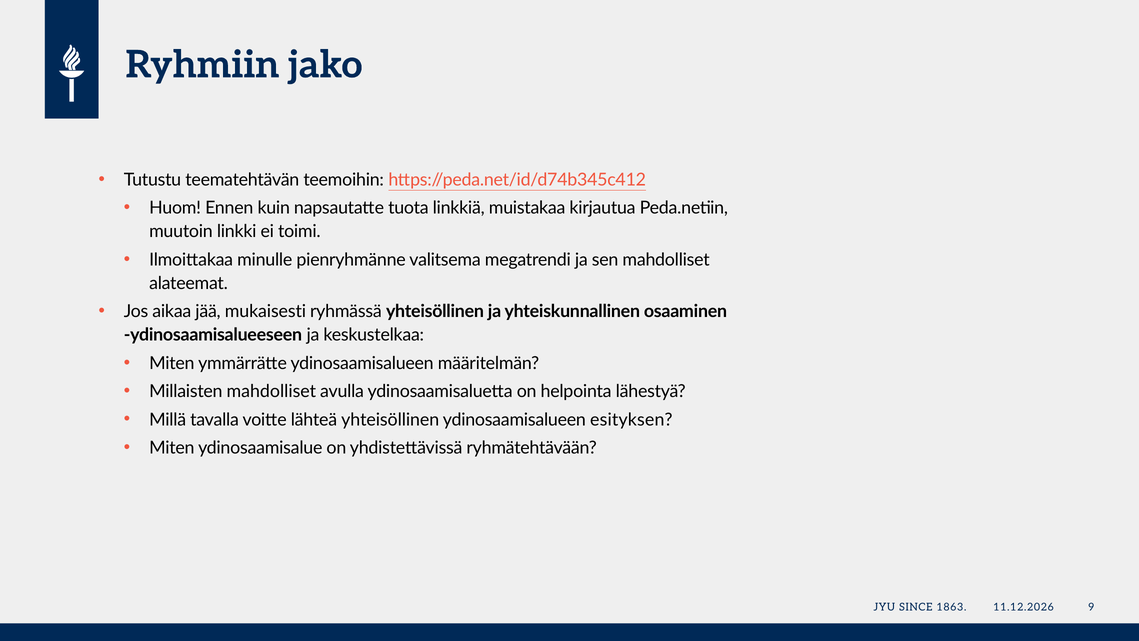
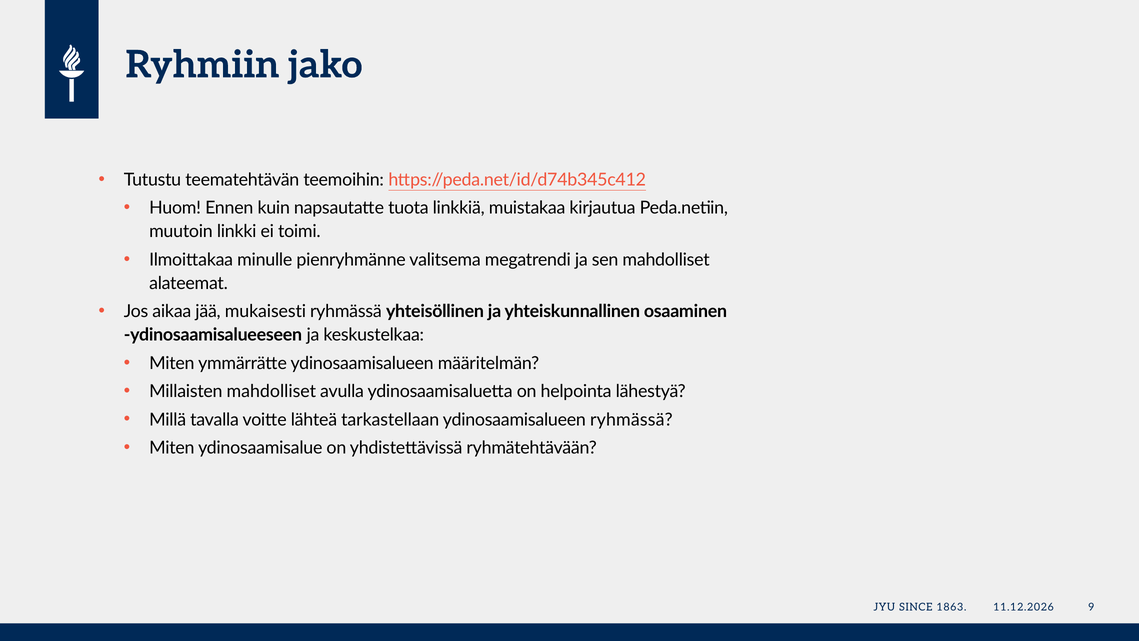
lähteä yhteisöllinen: yhteisöllinen -> tarkastellaan (390, 419)
ydinosaamisalueen esityksen: esityksen -> ryhmässä (631, 419)
